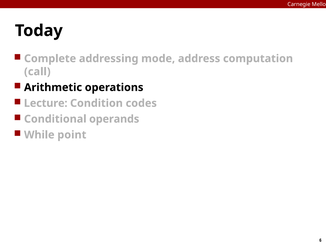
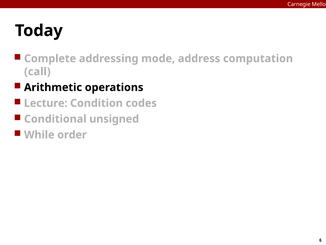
operands: operands -> unsigned (114, 119)
point: point -> order (72, 135)
